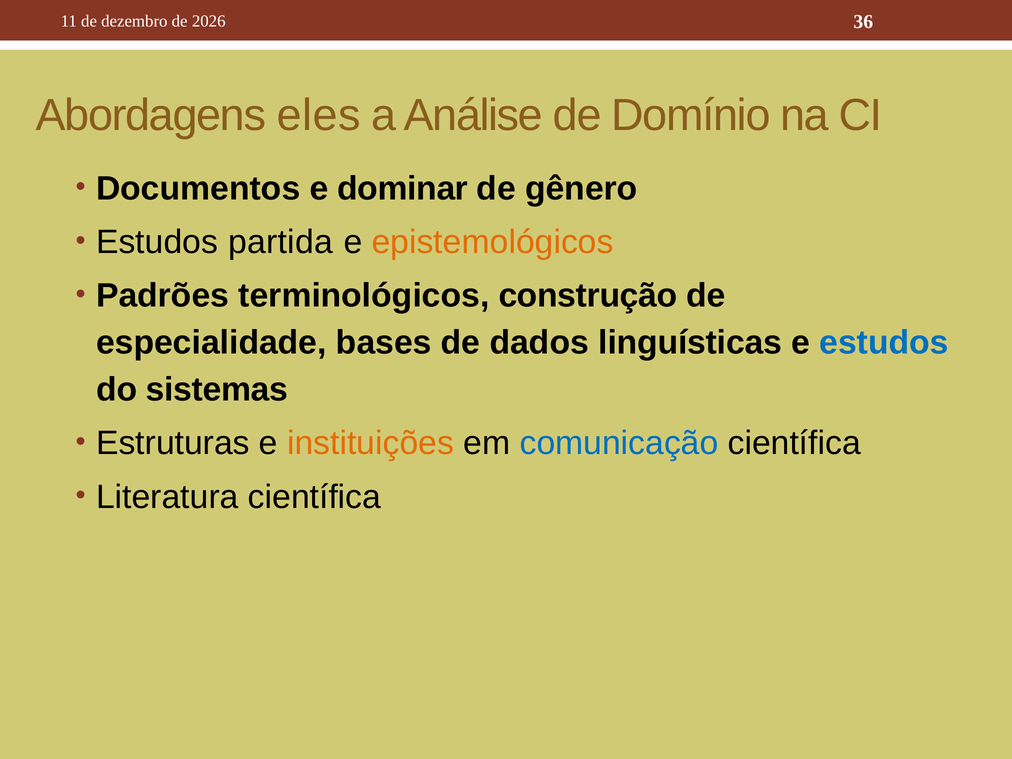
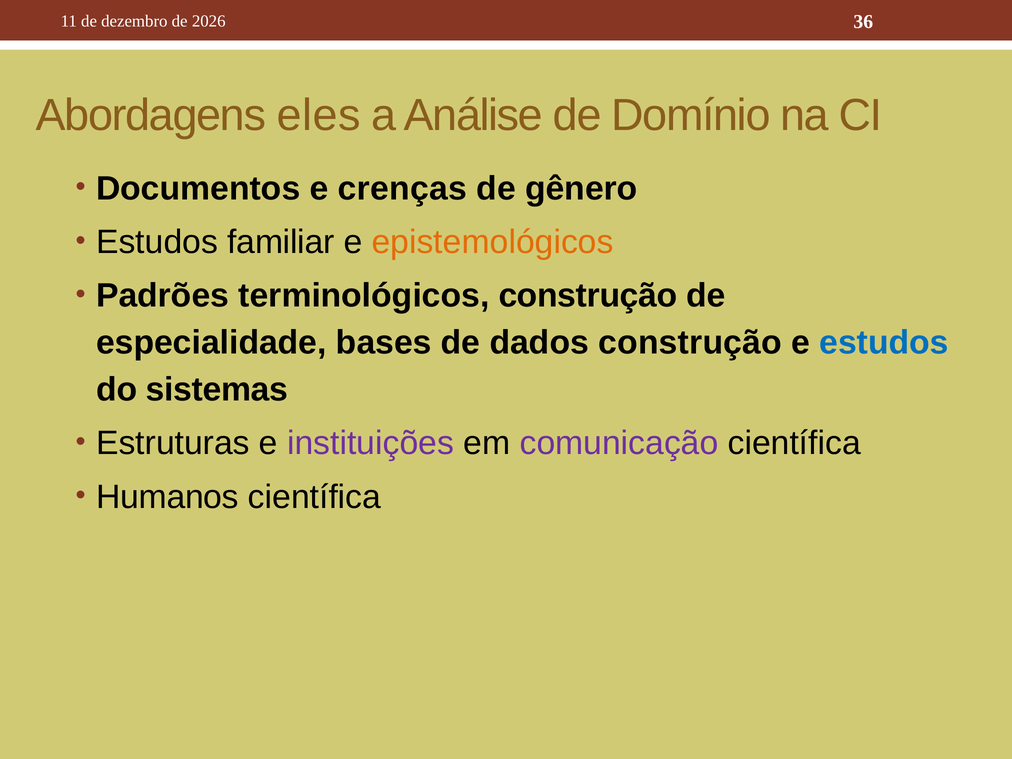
dominar: dominar -> crenças (402, 188)
partida: partida -> familiar (281, 242)
dados linguísticas: linguísticas -> construção (690, 343)
instituições colour: orange -> purple (371, 443)
comunicação colour: blue -> purple (619, 443)
Literatura: Literatura -> Humanos (167, 497)
